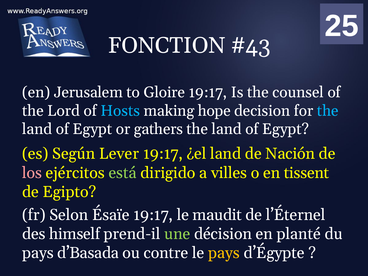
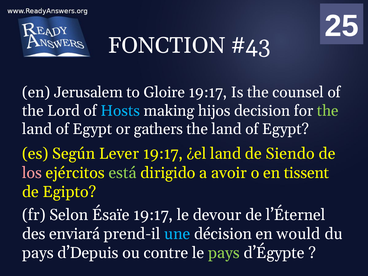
hope: hope -> hijos (214, 111)
the colour: light blue -> light green (328, 111)
Nación: Nación -> Siendo (290, 154)
villes: villes -> avoir (229, 173)
maudit: maudit -> devour (217, 215)
himself: himself -> enviará (75, 234)
une colour: light green -> light blue (177, 234)
planté: planté -> would (299, 234)
d’Basada: d’Basada -> d’Depuis (88, 253)
pays colour: yellow -> light green (224, 253)
